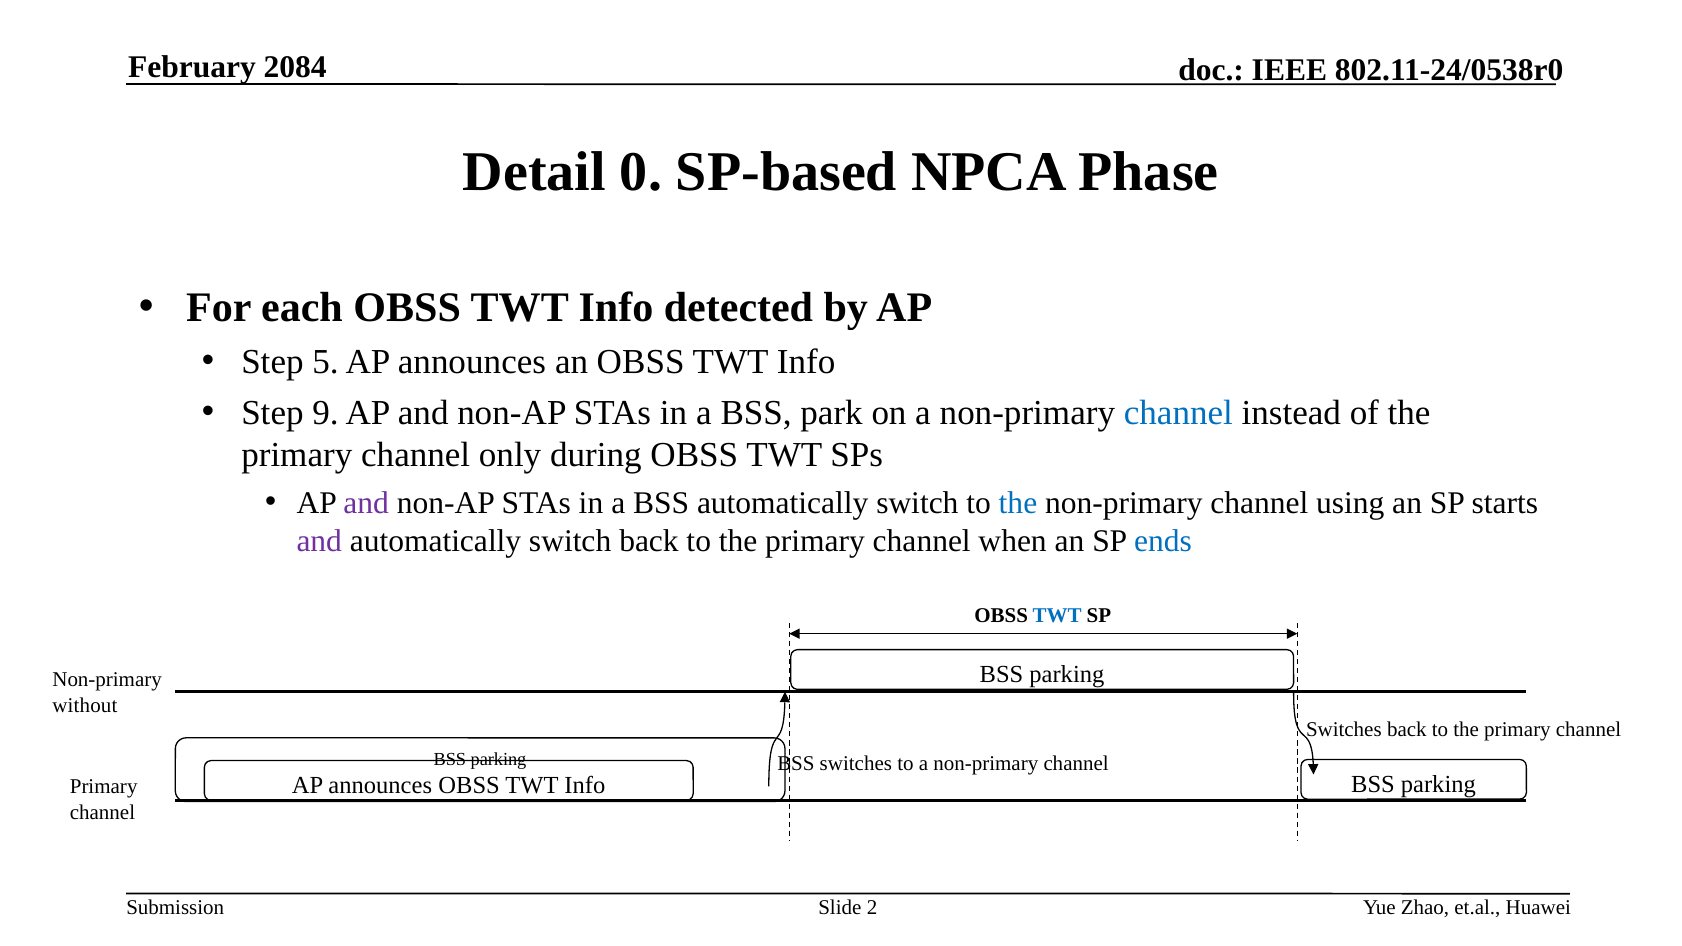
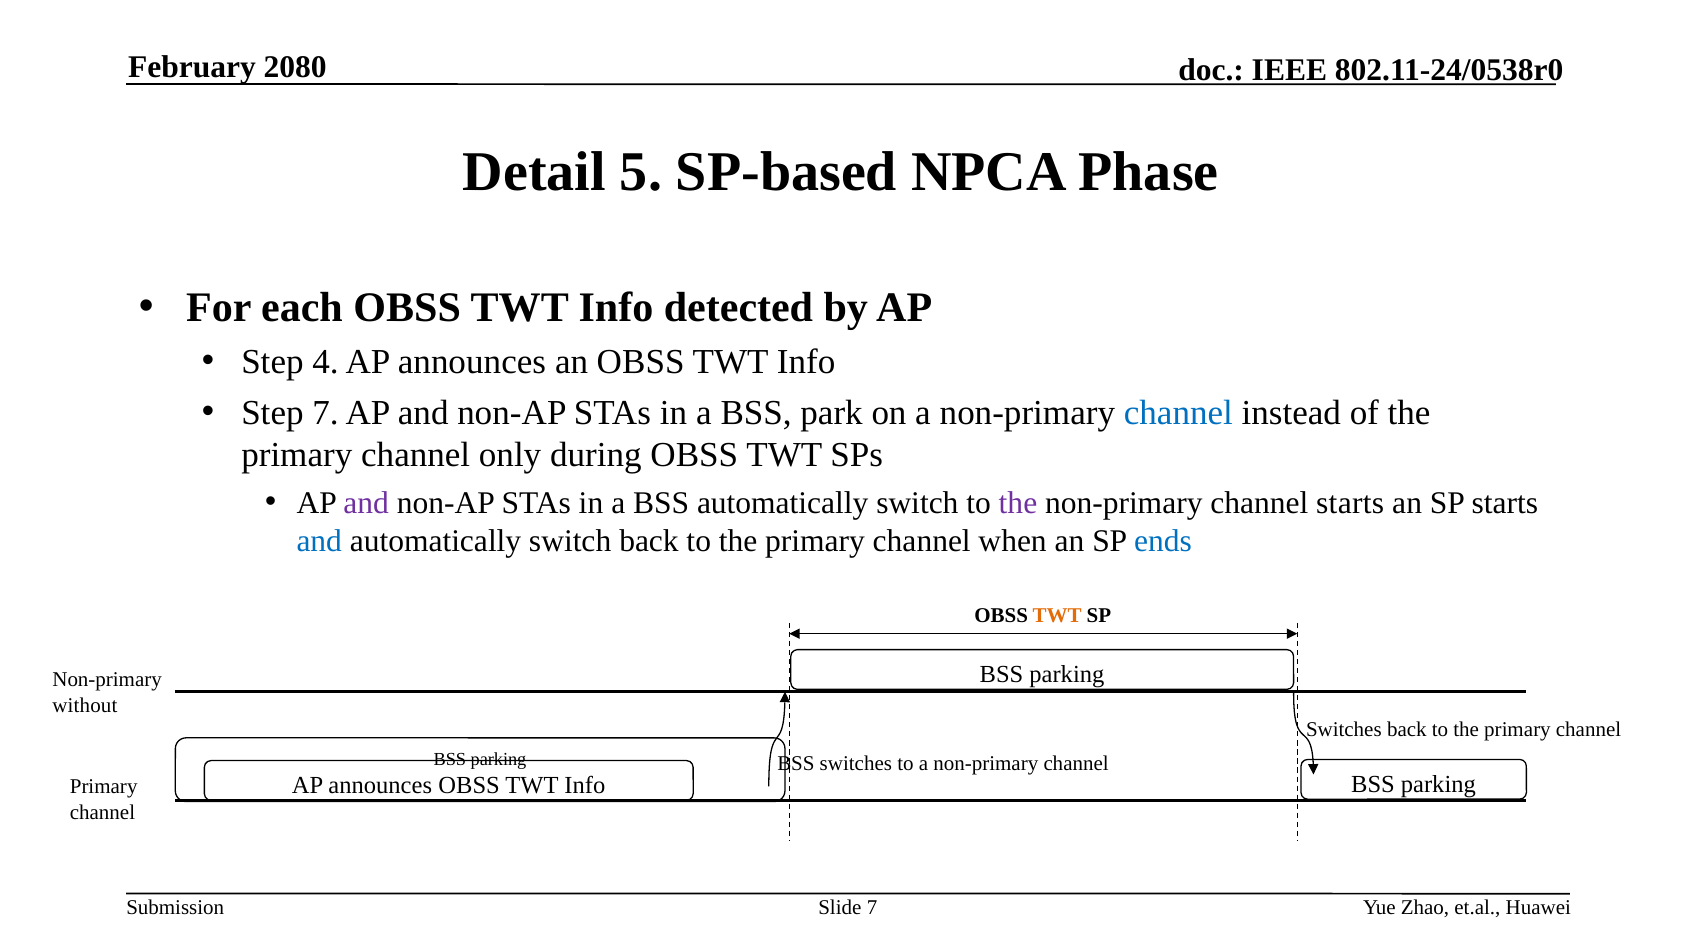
2084: 2084 -> 2080 (295, 67)
0: 0 -> 5 (641, 172)
5: 5 -> 4 (326, 362)
Step 9: 9 -> 7 (326, 413)
the colour: blue -> purple (1018, 503)
channel using: using -> starts (1350, 503)
and colour: purple -> blue (319, 541)
TWT colour: blue -> orange (1057, 615)
Slide 2: 2 -> 7 (872, 907)
